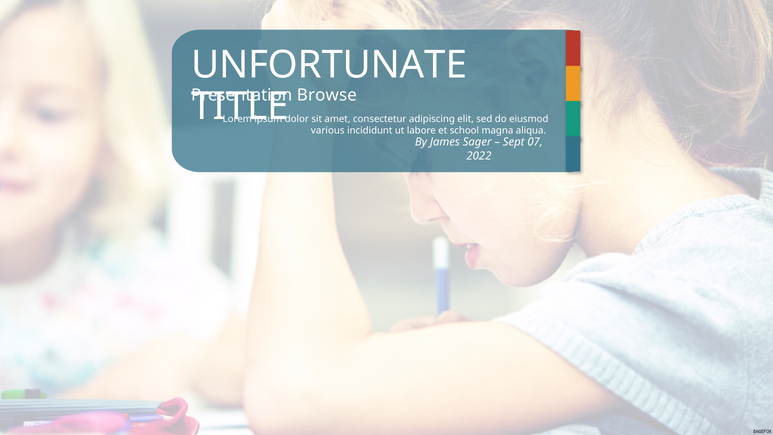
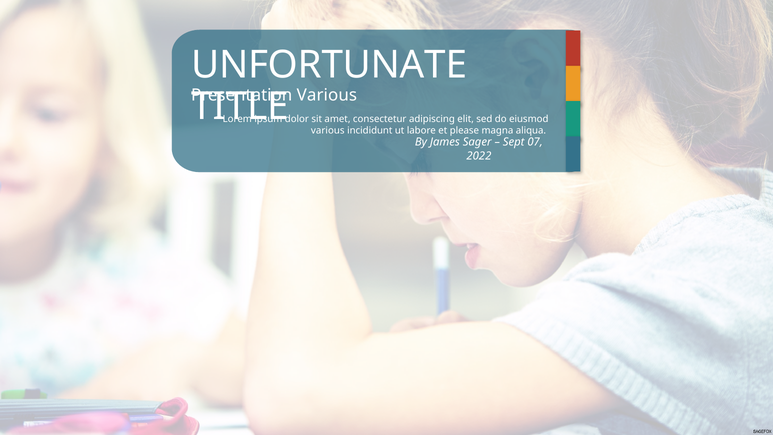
Browse: Browse -> Various (327, 95)
school: school -> please (464, 130)
